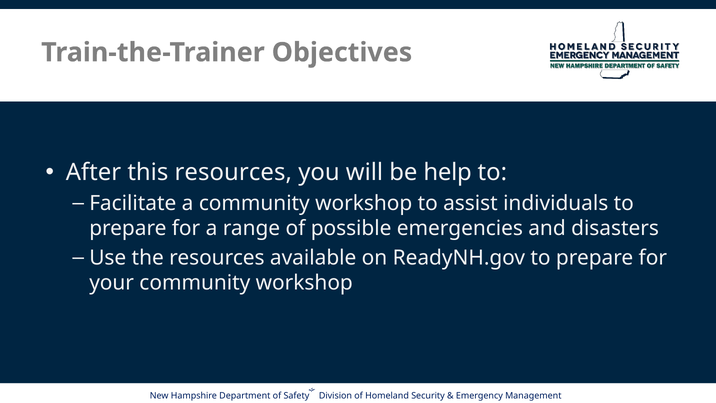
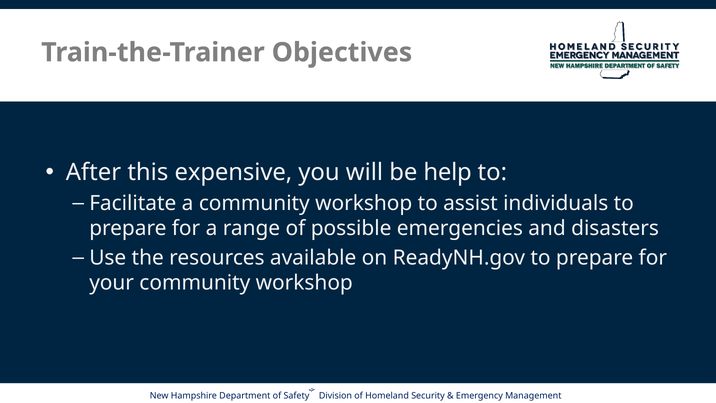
this resources: resources -> expensive (233, 173)
